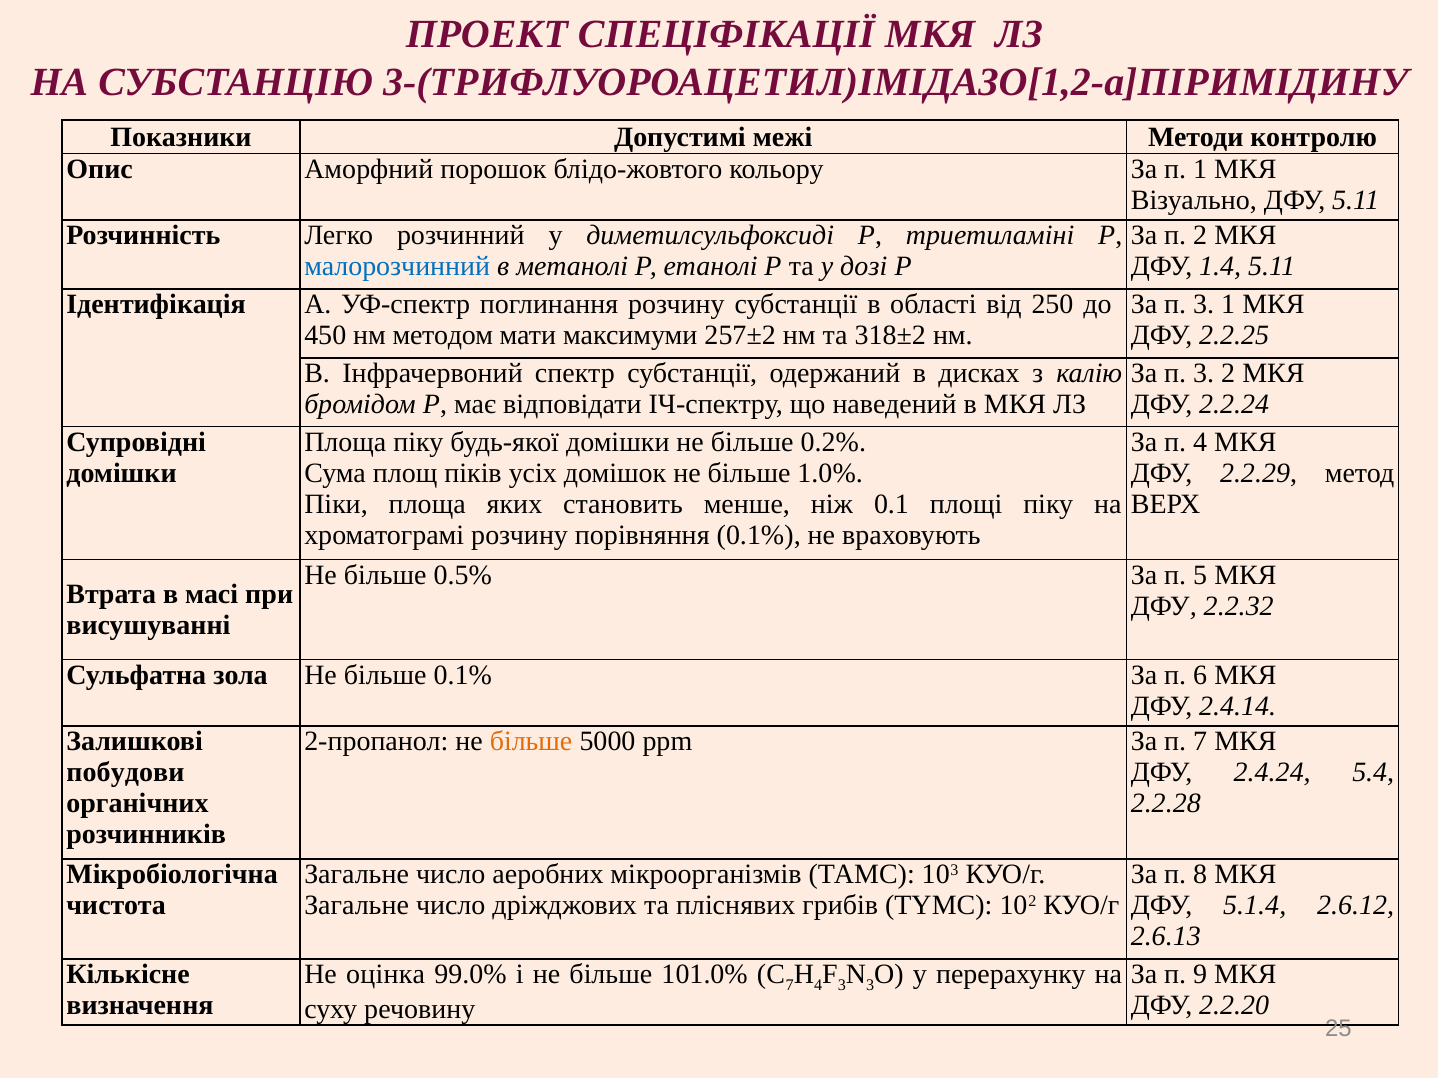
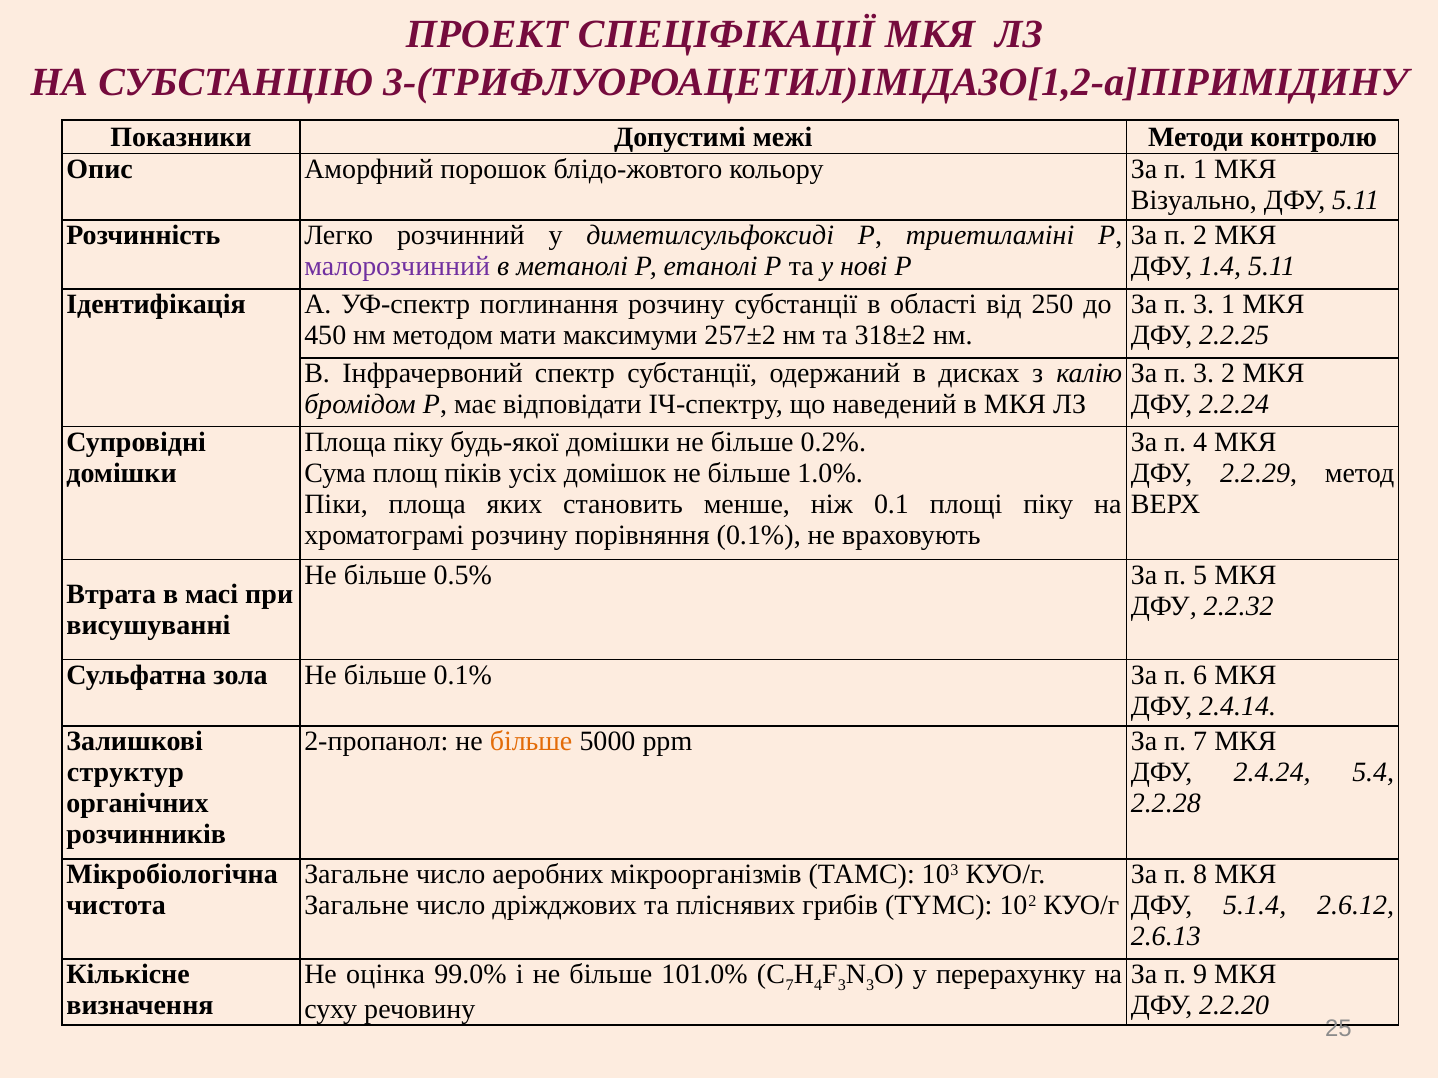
малорозчинний colour: blue -> purple (397, 267)
дозі: дозі -> нові (864, 267)
побудови: побудови -> структур (125, 773)
